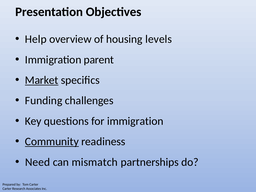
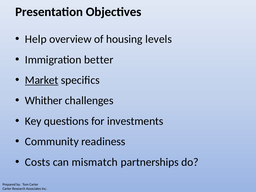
parent: parent -> better (99, 60)
Funding: Funding -> Whither (44, 101)
for immigration: immigration -> investments (135, 121)
Community underline: present -> none (52, 142)
Need: Need -> Costs (38, 162)
